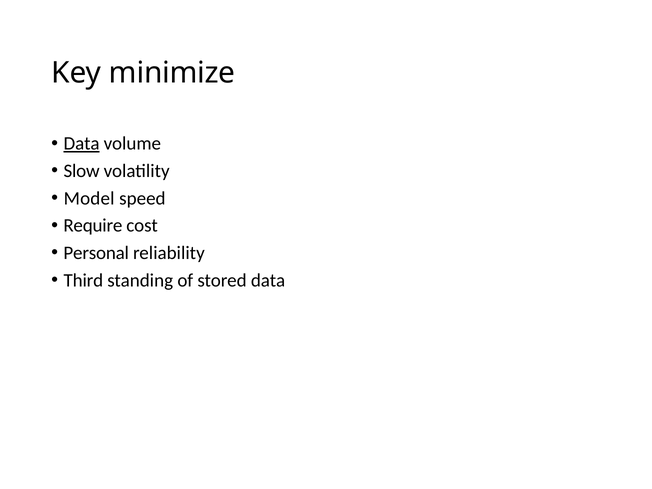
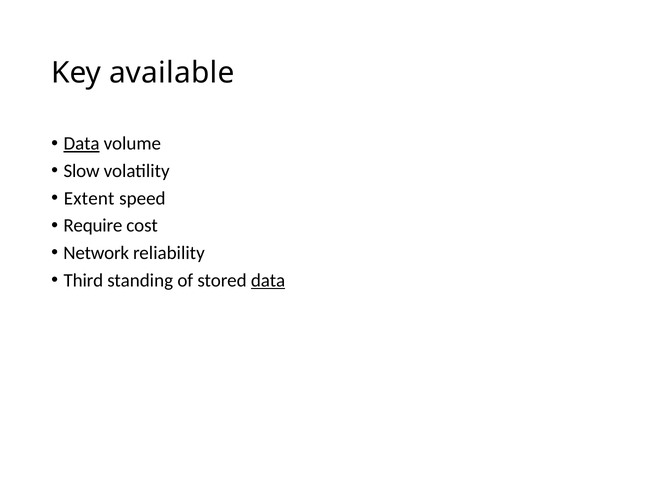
minimize: minimize -> available (172, 73)
Model: Model -> Extent (89, 198)
Personal: Personal -> Network (96, 253)
data underline: none -> present (268, 280)
